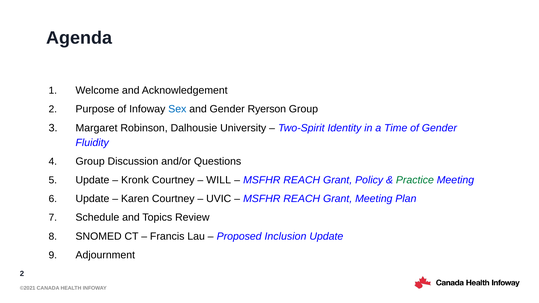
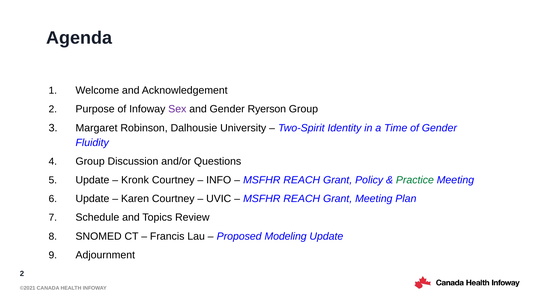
Sex colour: blue -> purple (177, 109)
WILL: WILL -> INFO (219, 180)
Inclusion: Inclusion -> Modeling (286, 236)
